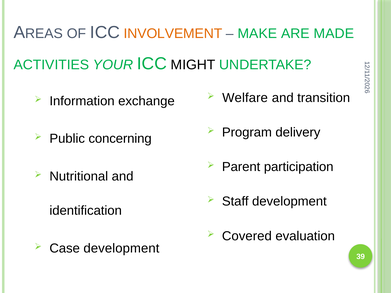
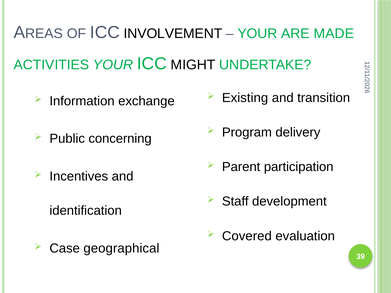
INVOLVEMENT colour: orange -> black (173, 34)
MAKE: MAKE -> YOUR (257, 34)
Welfare: Welfare -> Existing (245, 98)
Nutritional: Nutritional -> Incentives (79, 176)
Case development: development -> geographical (121, 249)
